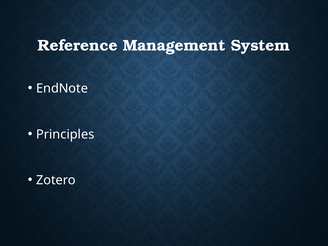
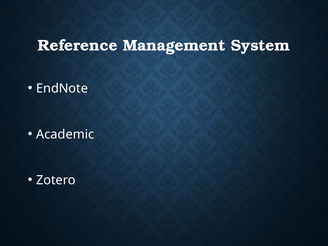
Principles: Principles -> Academic (65, 134)
